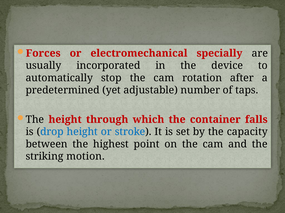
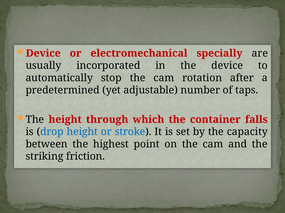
Forces: Forces -> Device (43, 53)
motion: motion -> friction (86, 157)
